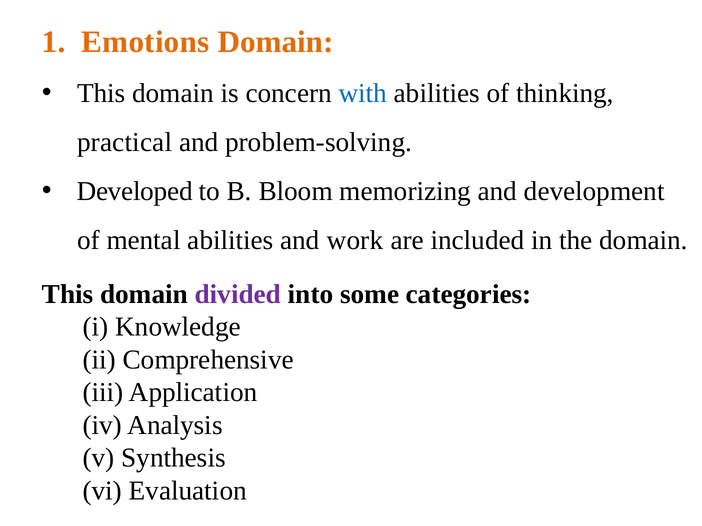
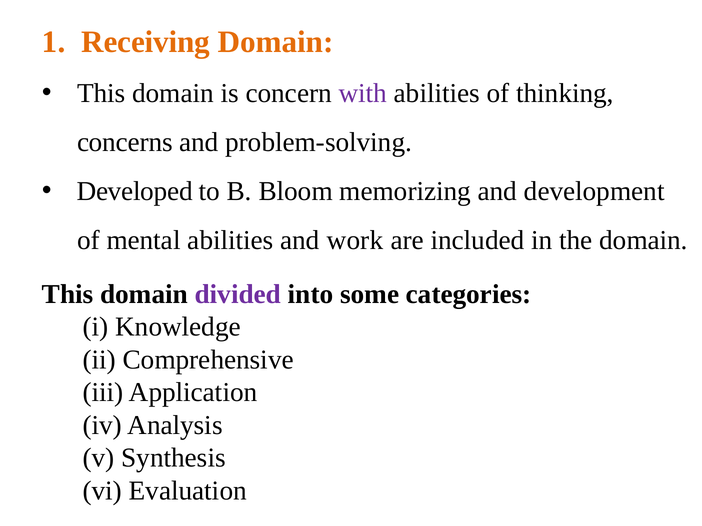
Emotions: Emotions -> Receiving (146, 42)
with colour: blue -> purple (363, 93)
practical: practical -> concerns (125, 142)
